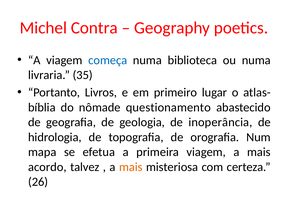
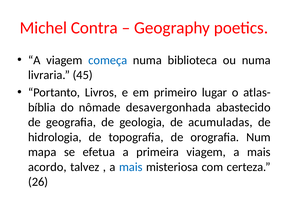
35: 35 -> 45 (83, 75)
questionamento: questionamento -> desavergonhada (168, 107)
inoperância: inoperância -> acumuladas (220, 122)
mais colour: orange -> blue (131, 167)
